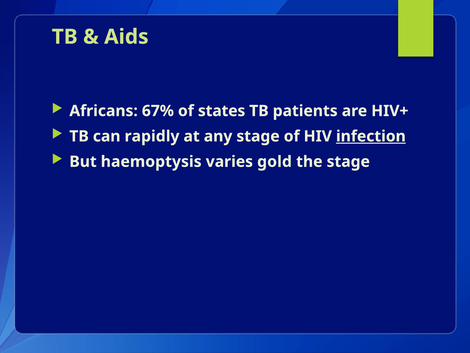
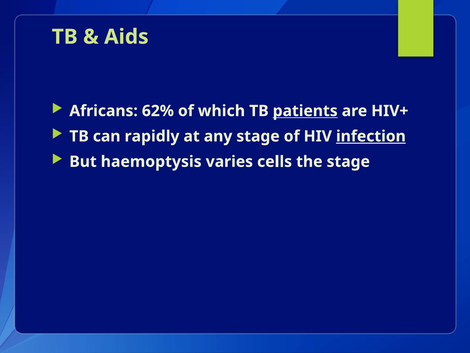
67%: 67% -> 62% (158, 111)
states: states -> which (221, 111)
patients underline: none -> present (305, 111)
gold: gold -> cells (275, 161)
